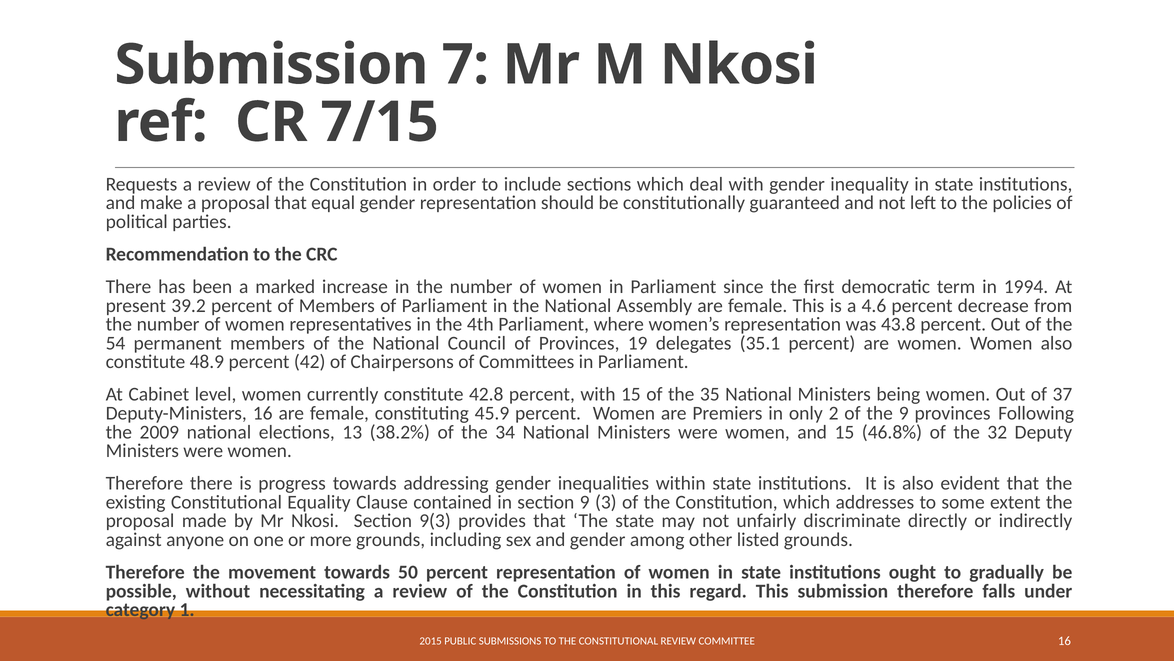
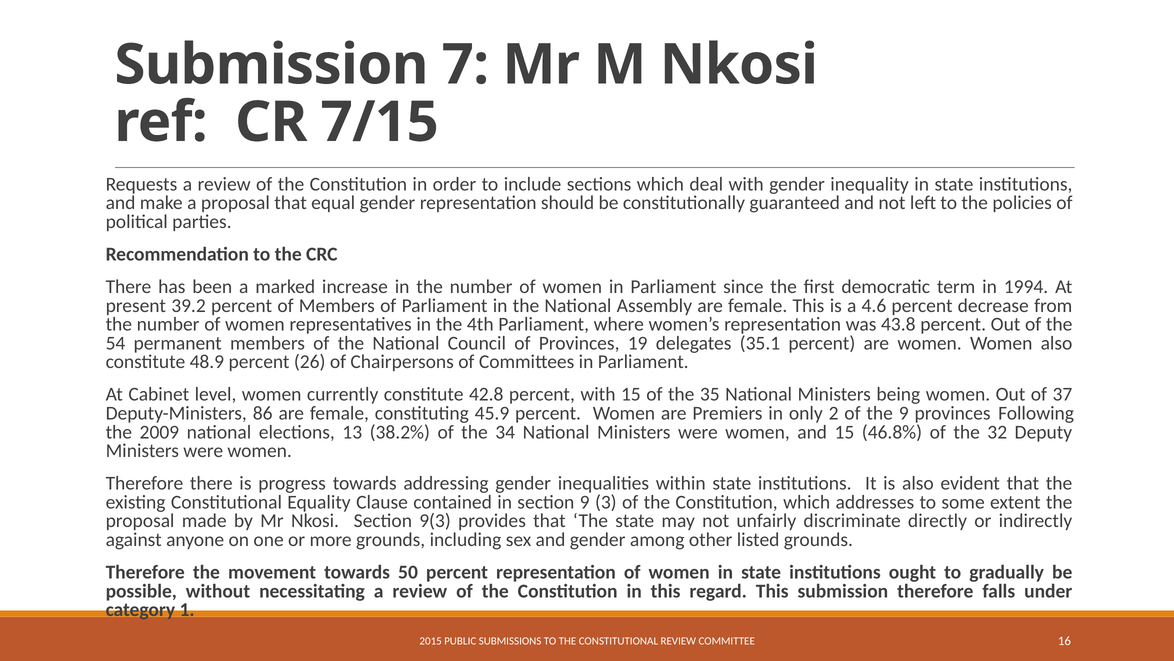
42: 42 -> 26 (310, 362)
Deputy-Ministers 16: 16 -> 86 (263, 413)
